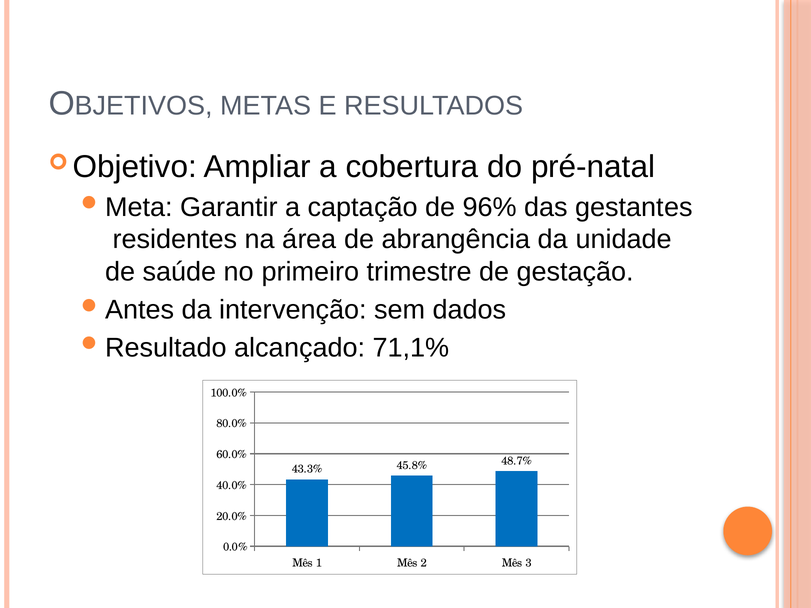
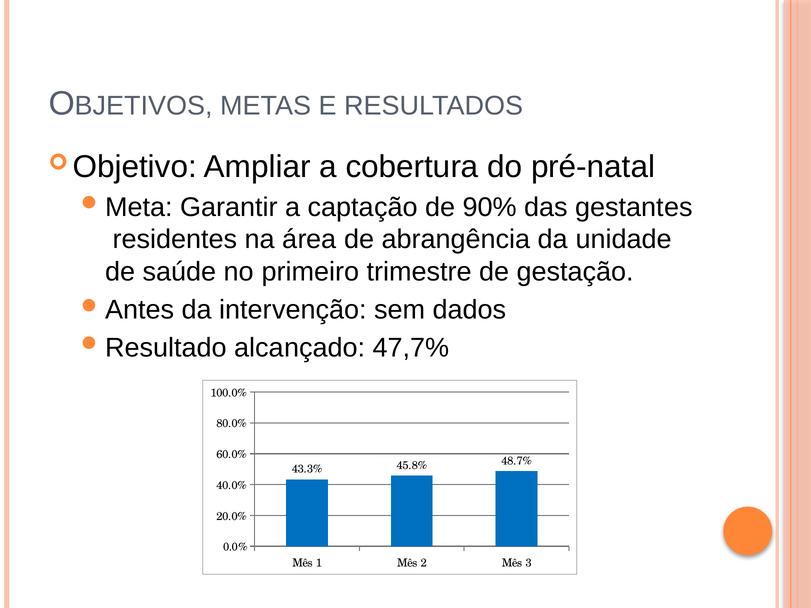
96%: 96% -> 90% (490, 207)
71,1%: 71,1% -> 47,7% (411, 348)
